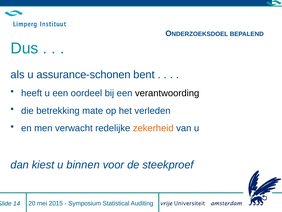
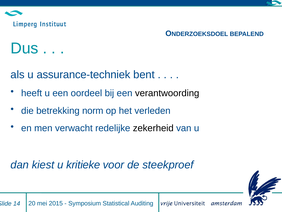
assurance-schonen: assurance-schonen -> assurance-techniek (84, 75)
mate: mate -> norm (93, 110)
zekerheid colour: orange -> black (153, 128)
binnen: binnen -> kritieke (83, 164)
